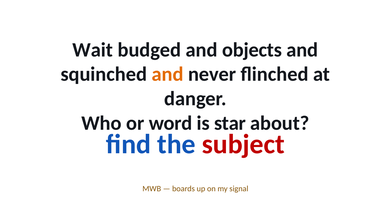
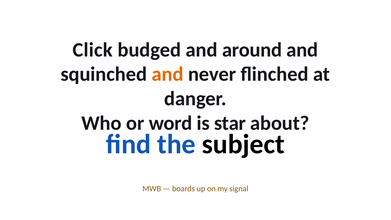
Wait: Wait -> Click (93, 50)
objects: objects -> around (252, 50)
subject colour: red -> black (243, 144)
